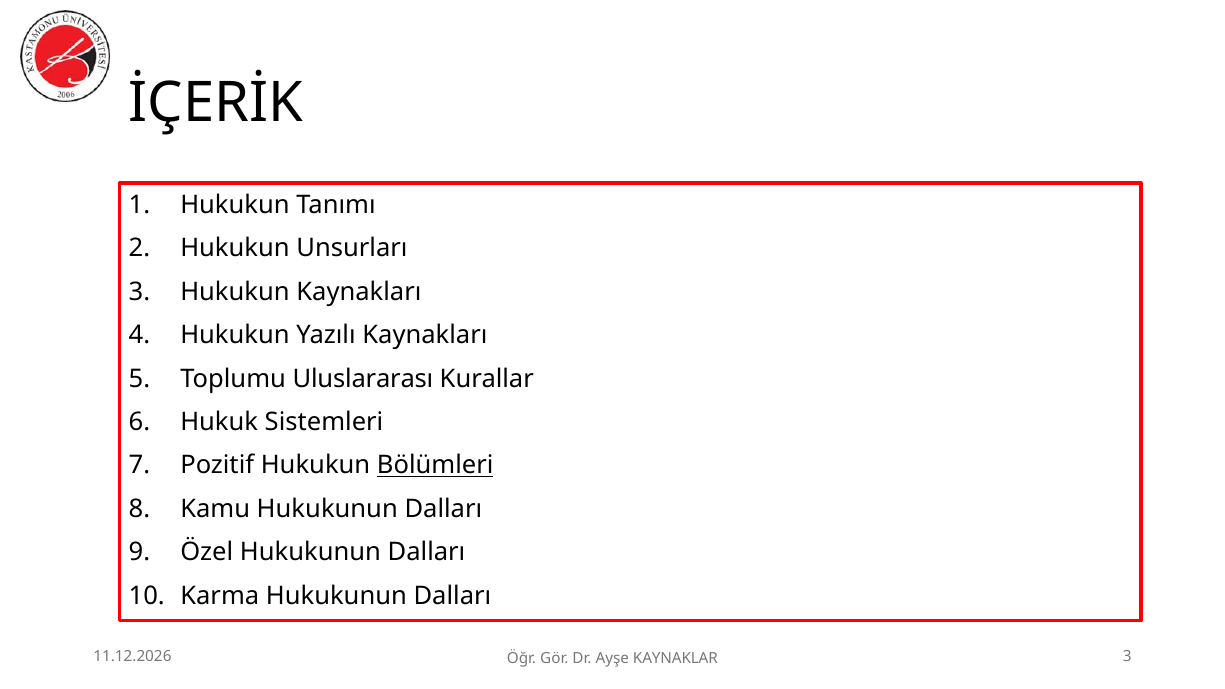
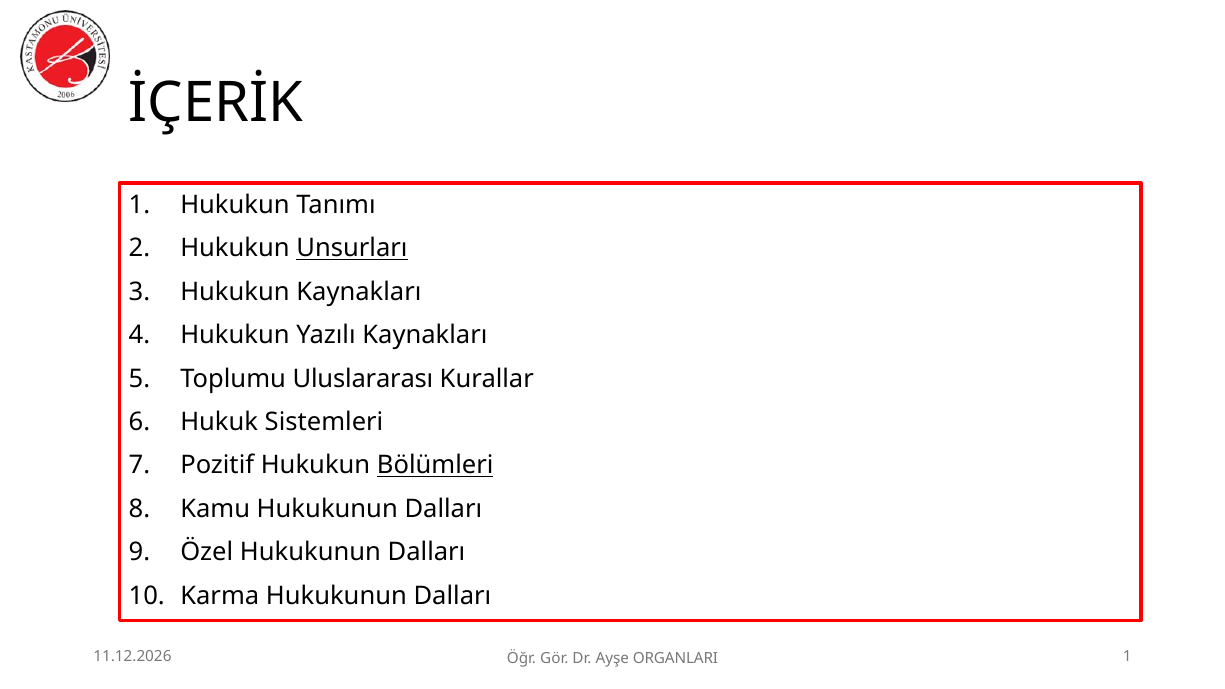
Unsurları underline: none -> present (352, 249)
3: 3 -> 1 (1127, 657)
KAYNAKLAR: KAYNAKLAR -> ORGANLARI (675, 658)
